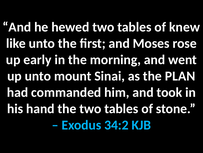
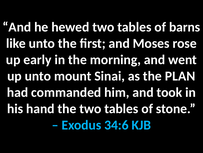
knew: knew -> barns (185, 27)
34:2: 34:2 -> 34:6 (116, 124)
